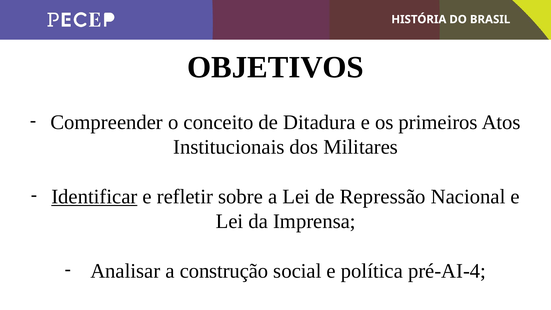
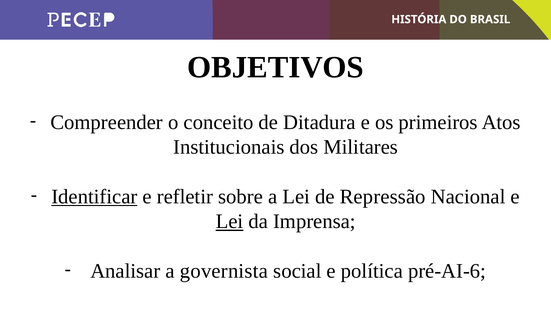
Lei underline: none -> present (230, 221)
construção: construção -> governista (224, 271)
pré-AI-4: pré-AI-4 -> pré-AI-6 (447, 271)
